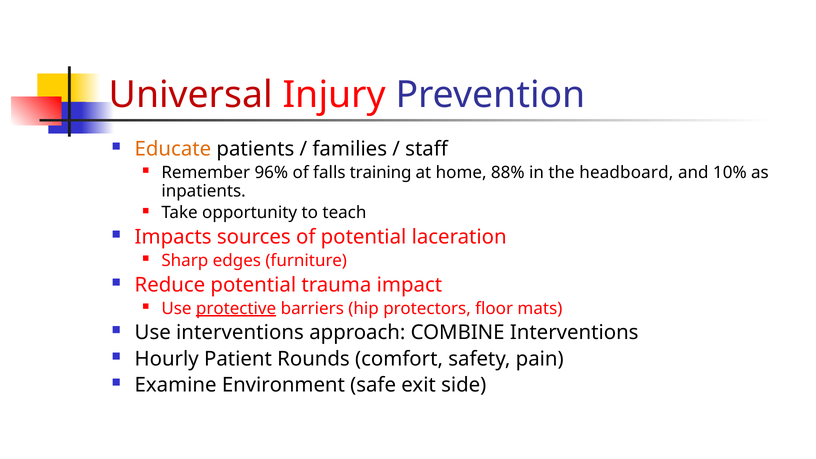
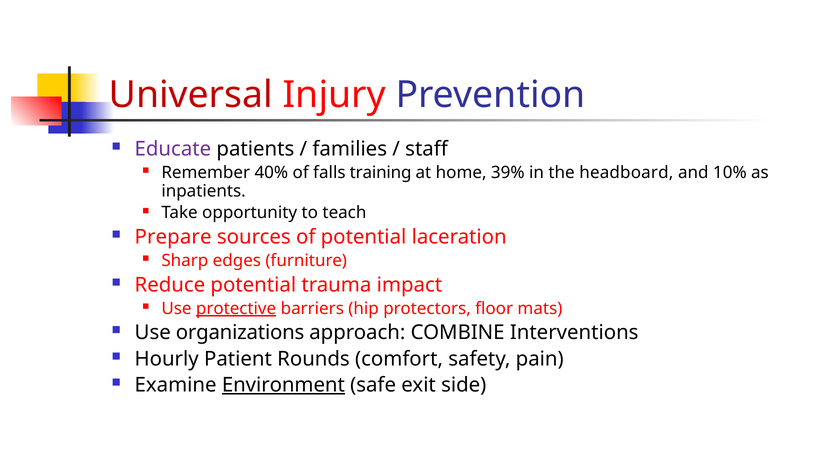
Educate colour: orange -> purple (173, 149)
96%: 96% -> 40% (271, 173)
88%: 88% -> 39% (508, 173)
Impacts: Impacts -> Prepare (173, 237)
Use interventions: interventions -> organizations (240, 333)
Environment underline: none -> present (283, 385)
